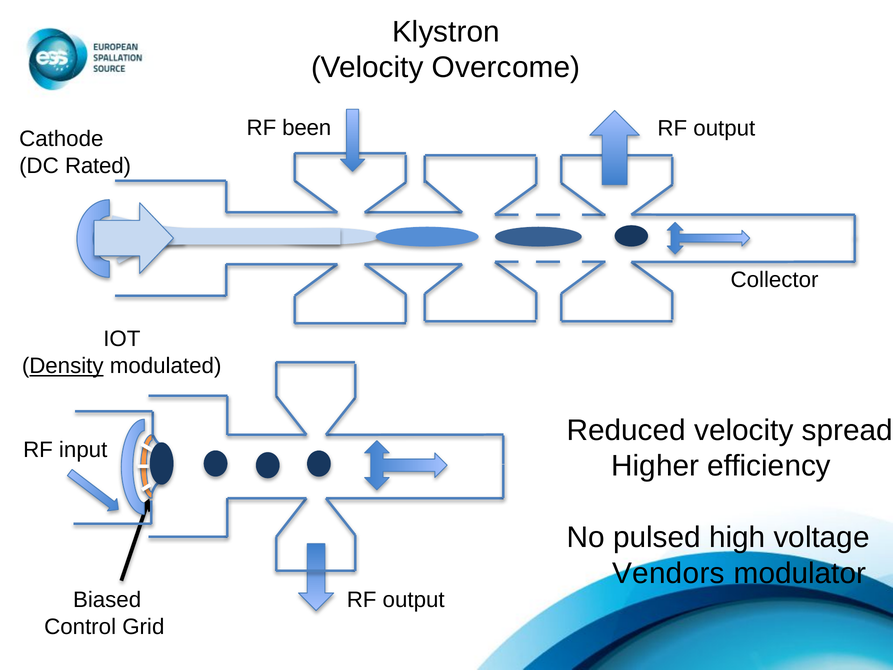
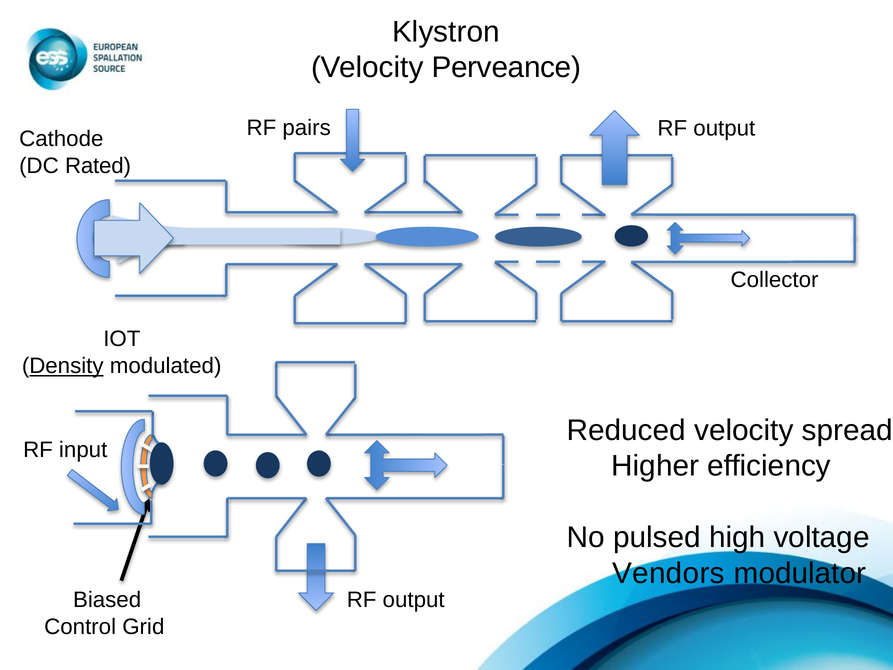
Overcome: Overcome -> Perveance (506, 68)
been: been -> pairs (307, 128)
